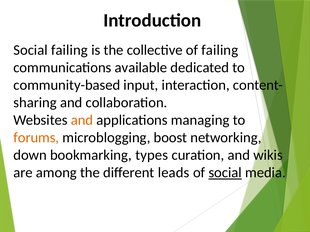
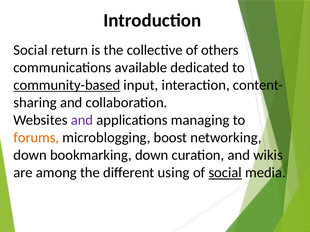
Social failing: failing -> return (70, 50)
of failing: failing -> others (220, 50)
community-based underline: none -> present (67, 85)
and colour: orange -> purple (82, 120)
bookmarking types: types -> down (152, 155)
leads: leads -> using (174, 173)
